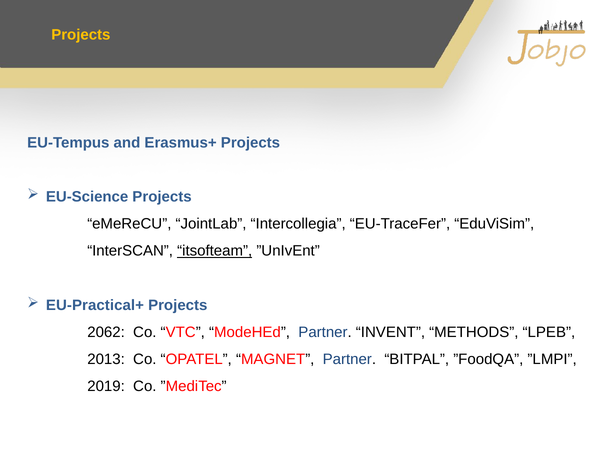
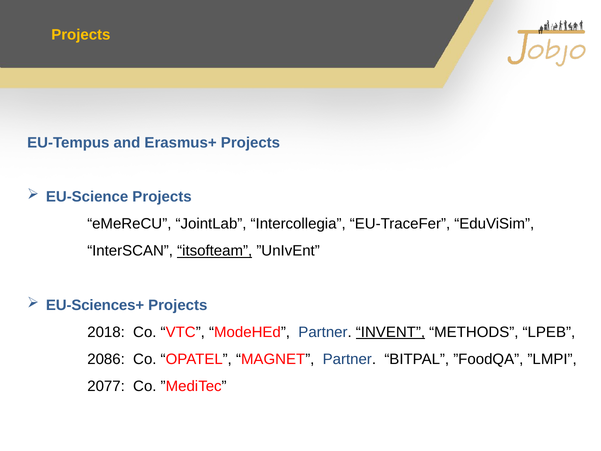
EU-Practical+: EU-Practical+ -> EU-Sciences+ (95, 305)
2062: 2062 -> 2018 (106, 332)
INVENT underline: none -> present (390, 332)
2013: 2013 -> 2086 (106, 359)
2019: 2019 -> 2077 (106, 386)
